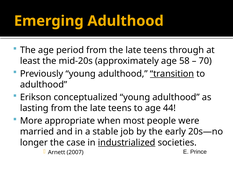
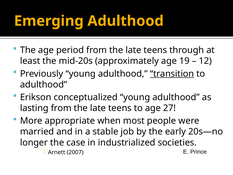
58: 58 -> 19 (184, 61)
70: 70 -> 12 (205, 61)
44: 44 -> 27 (170, 108)
industrialized underline: present -> none (127, 142)
